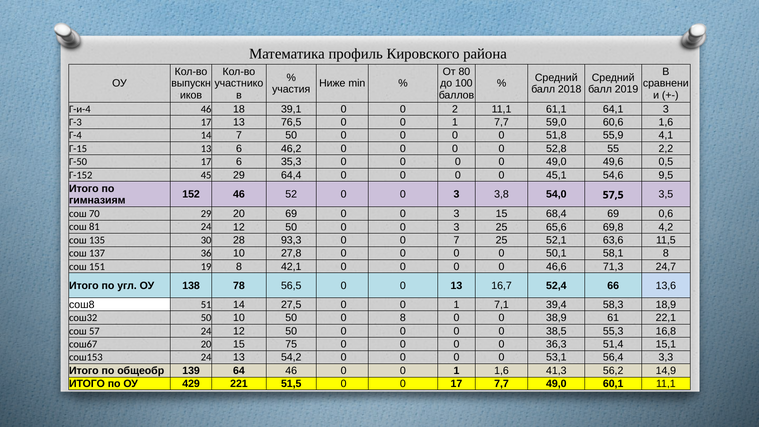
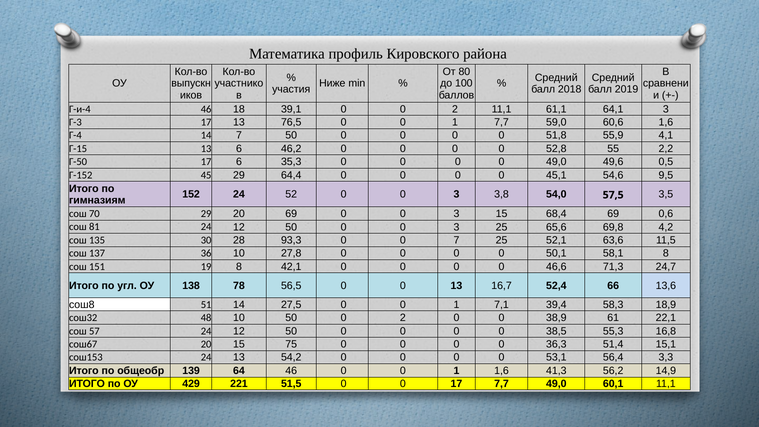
152 46: 46 -> 24 (239, 194)
сош32 50: 50 -> 48 (206, 318)
50 0 8: 8 -> 2 (403, 318)
